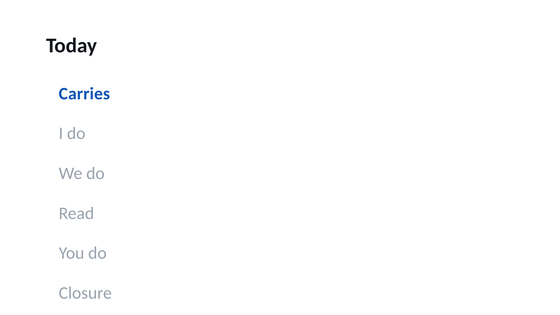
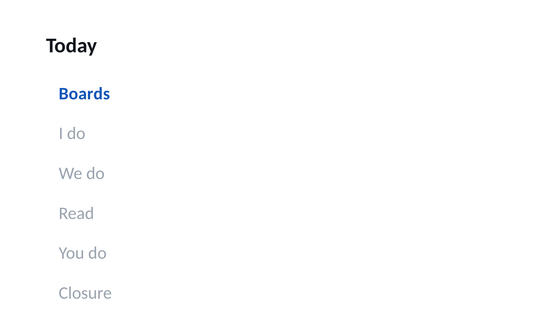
Carries: Carries -> Boards (84, 94)
